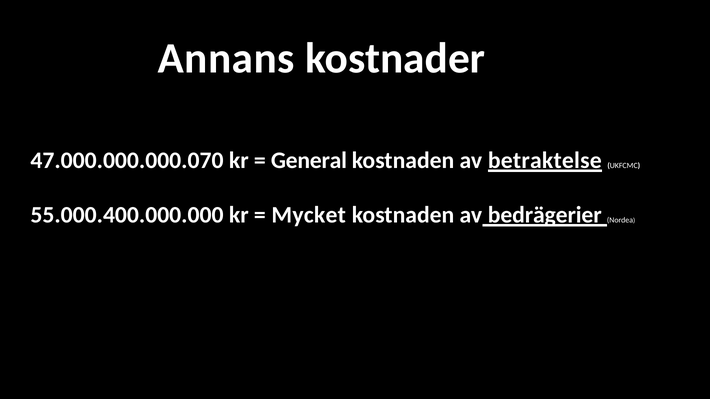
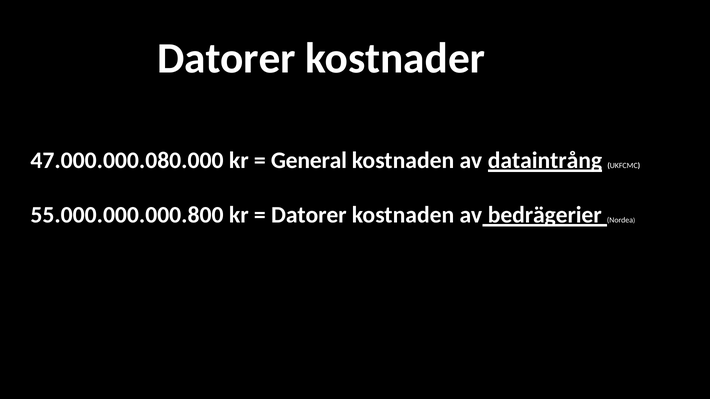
Annans: Annans -> Datorer (226, 59)
47.000.000.000.070: 47.000.000.000.070 -> 47.000.000.080.000 (127, 161)
betraktelse: betraktelse -> dataintrång (545, 161)
55.000.400.000.000: 55.000.400.000.000 -> 55.000.000.000.800 (127, 215)
Mycket: Mycket -> Datorer (309, 215)
